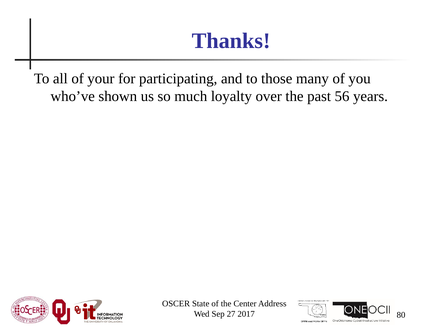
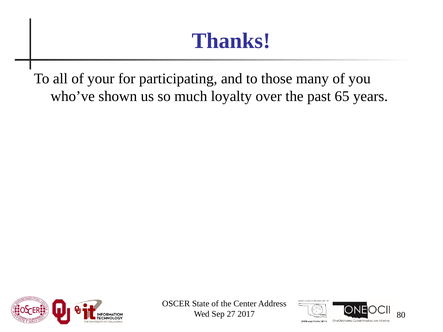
56: 56 -> 65 (342, 96)
